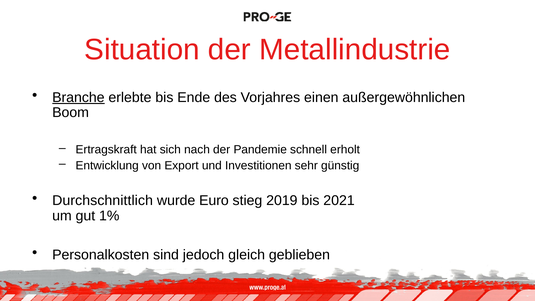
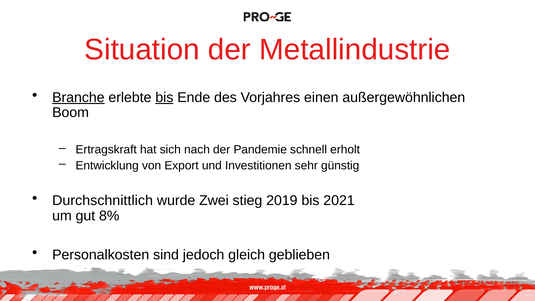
bis underline: none -> present (164, 97)
Euro: Euro -> Zwei (214, 200)
1%: 1% -> 8% (109, 216)
